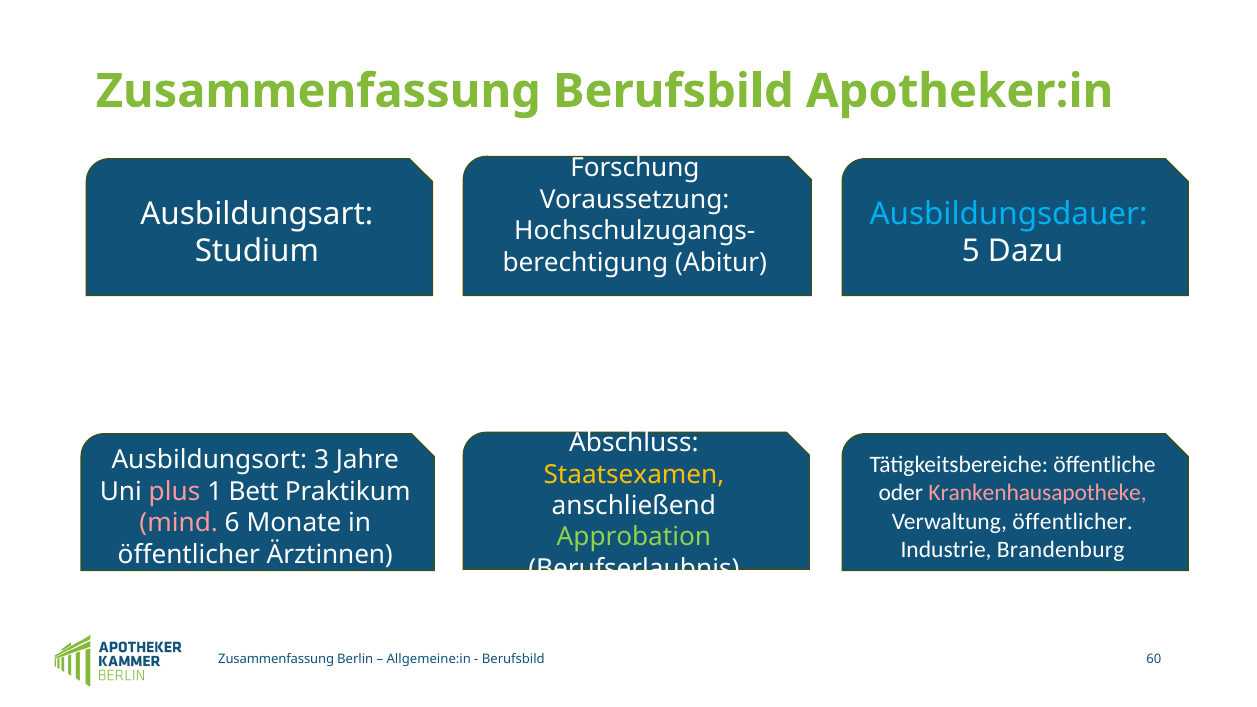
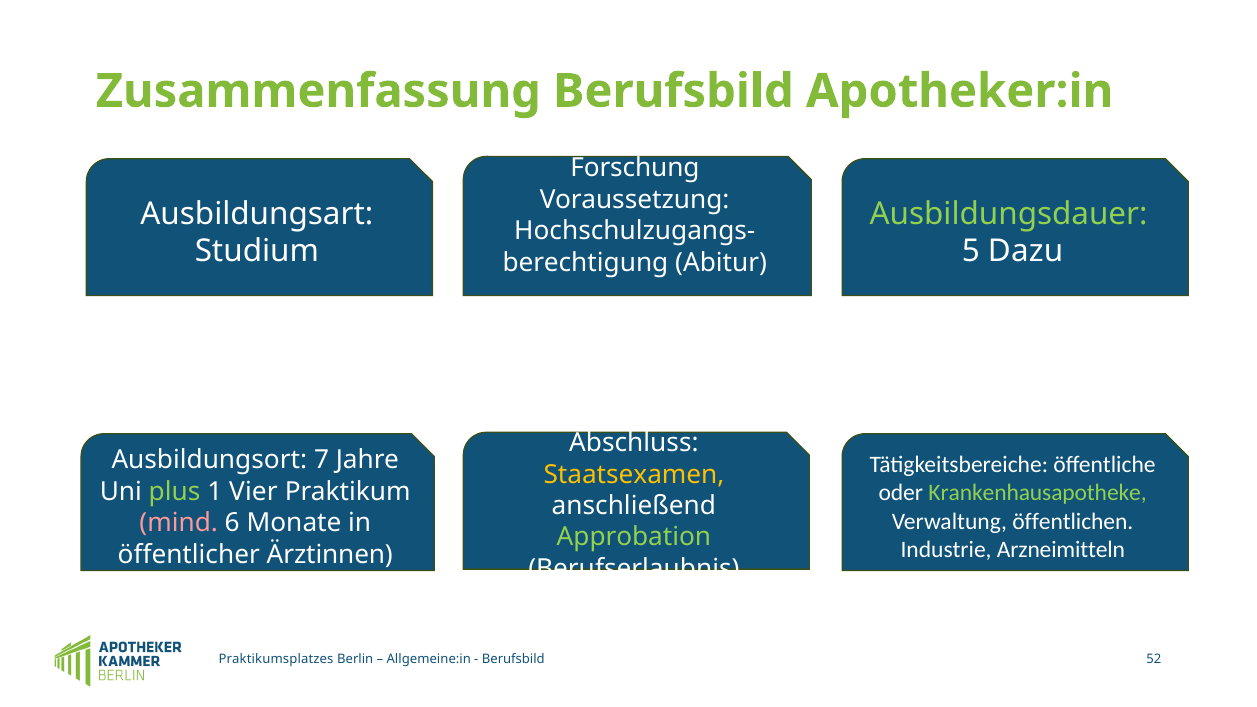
Ausbildungsdauer colour: light blue -> light green (1009, 214)
3: 3 -> 7 (322, 460)
Krankenhausapotheke colour: pink -> light green (1038, 493)
plus colour: pink -> light green (175, 492)
Bett: Bett -> Vier (253, 492)
Verwaltung öffentlicher: öffentlicher -> öffentlichen (1073, 521)
Brandenburg: Brandenburg -> Arzneimitteln (1061, 550)
Zusammenfassung: Zusammenfassung -> Praktikumsplatzes (276, 659)
60: 60 -> 52 (1154, 659)
